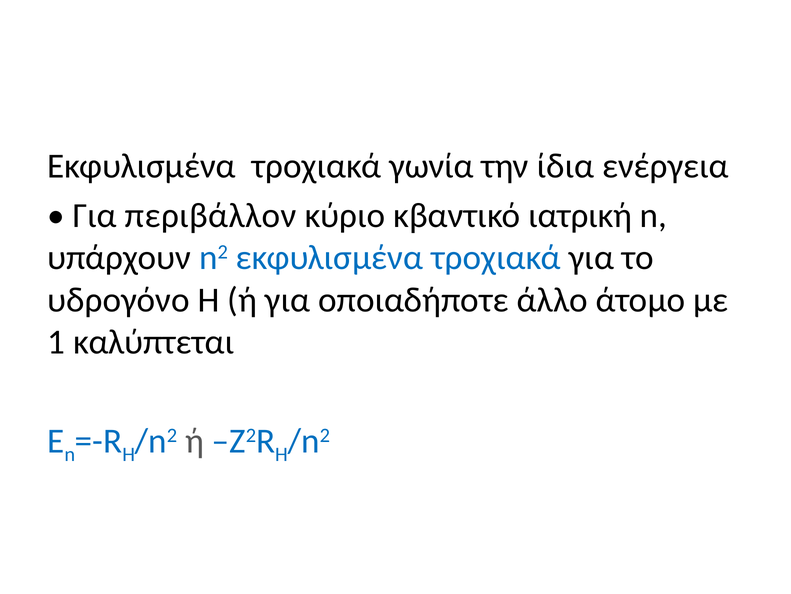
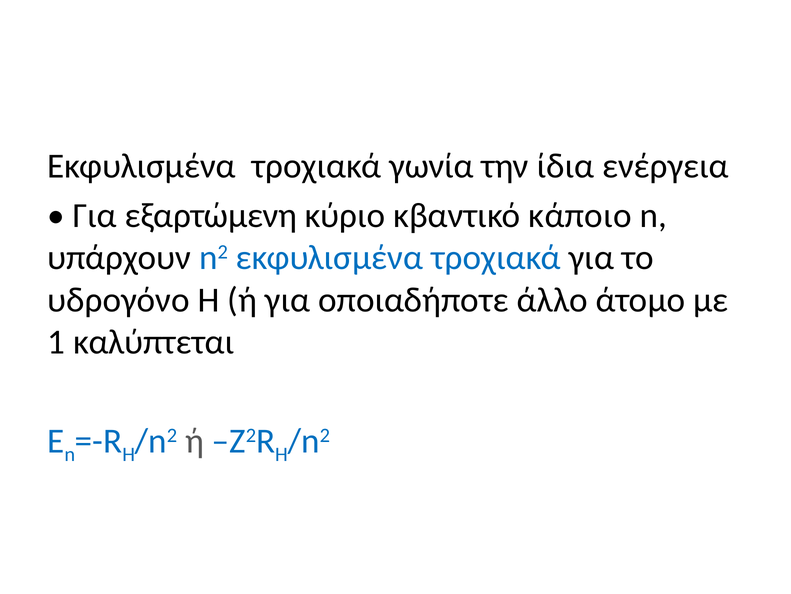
περιβάλλον: περιβάλλον -> εξαρτώμενη (211, 215)
ιατρική: ιατρική -> κάποιο (580, 215)
